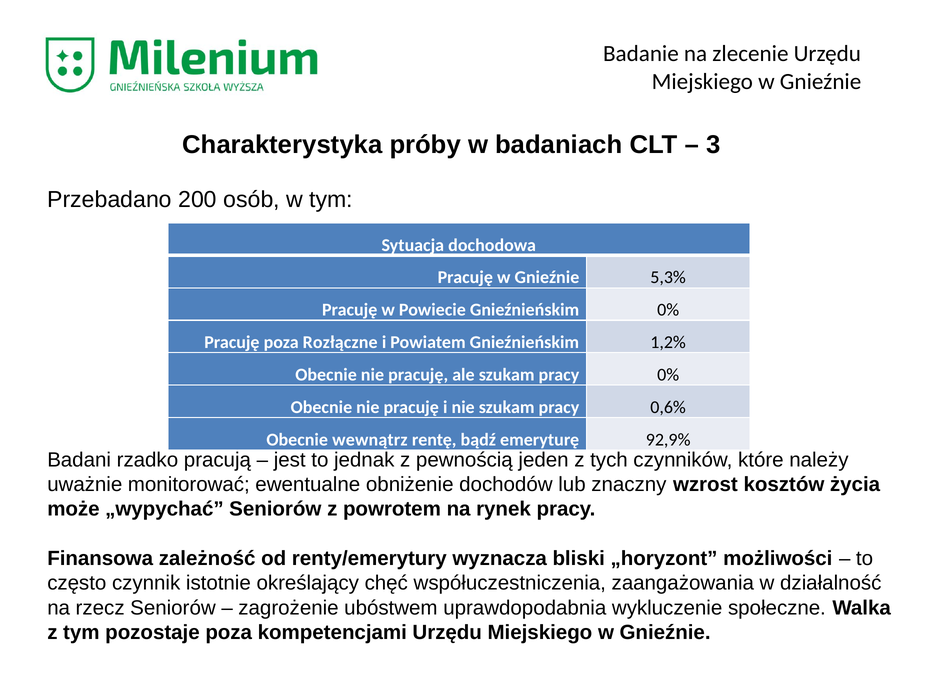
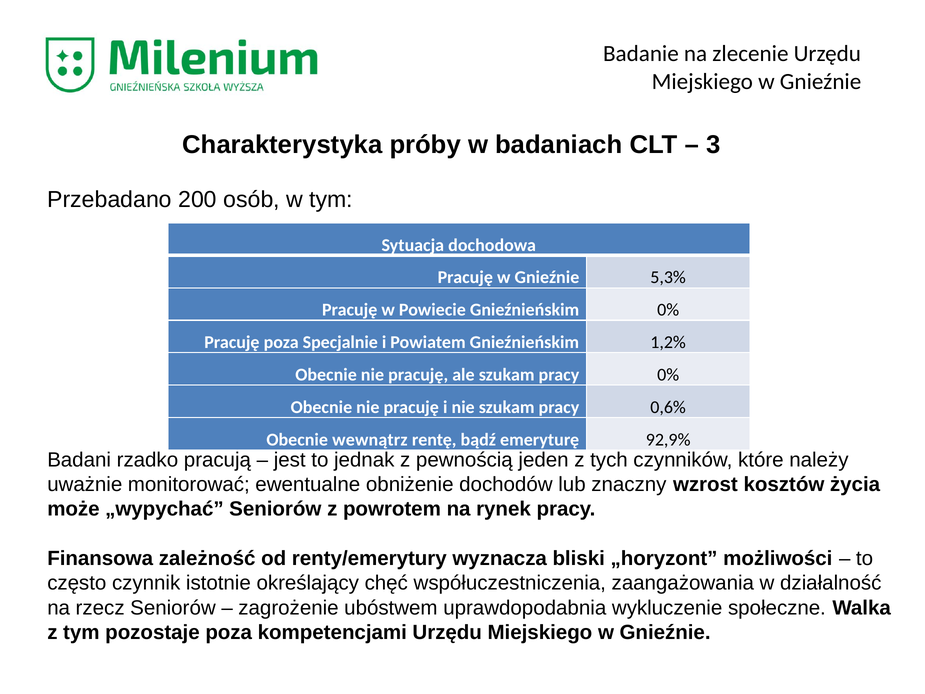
Rozłączne: Rozłączne -> Specjalnie (340, 342)
